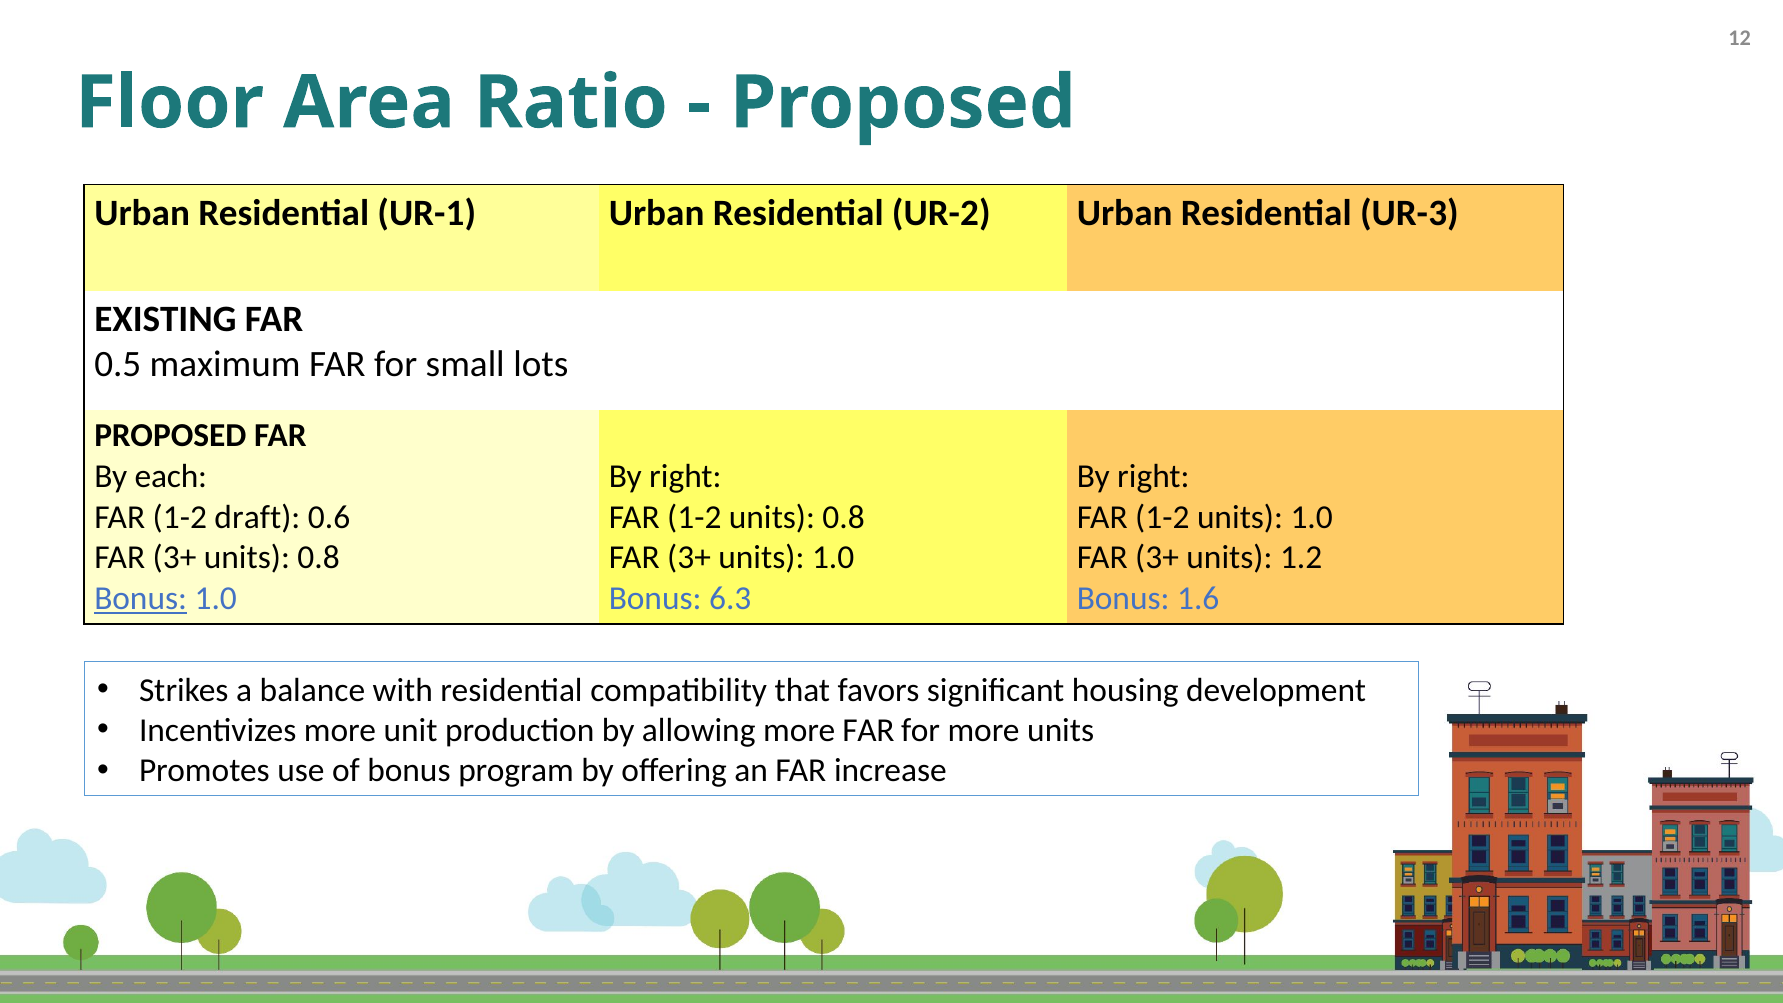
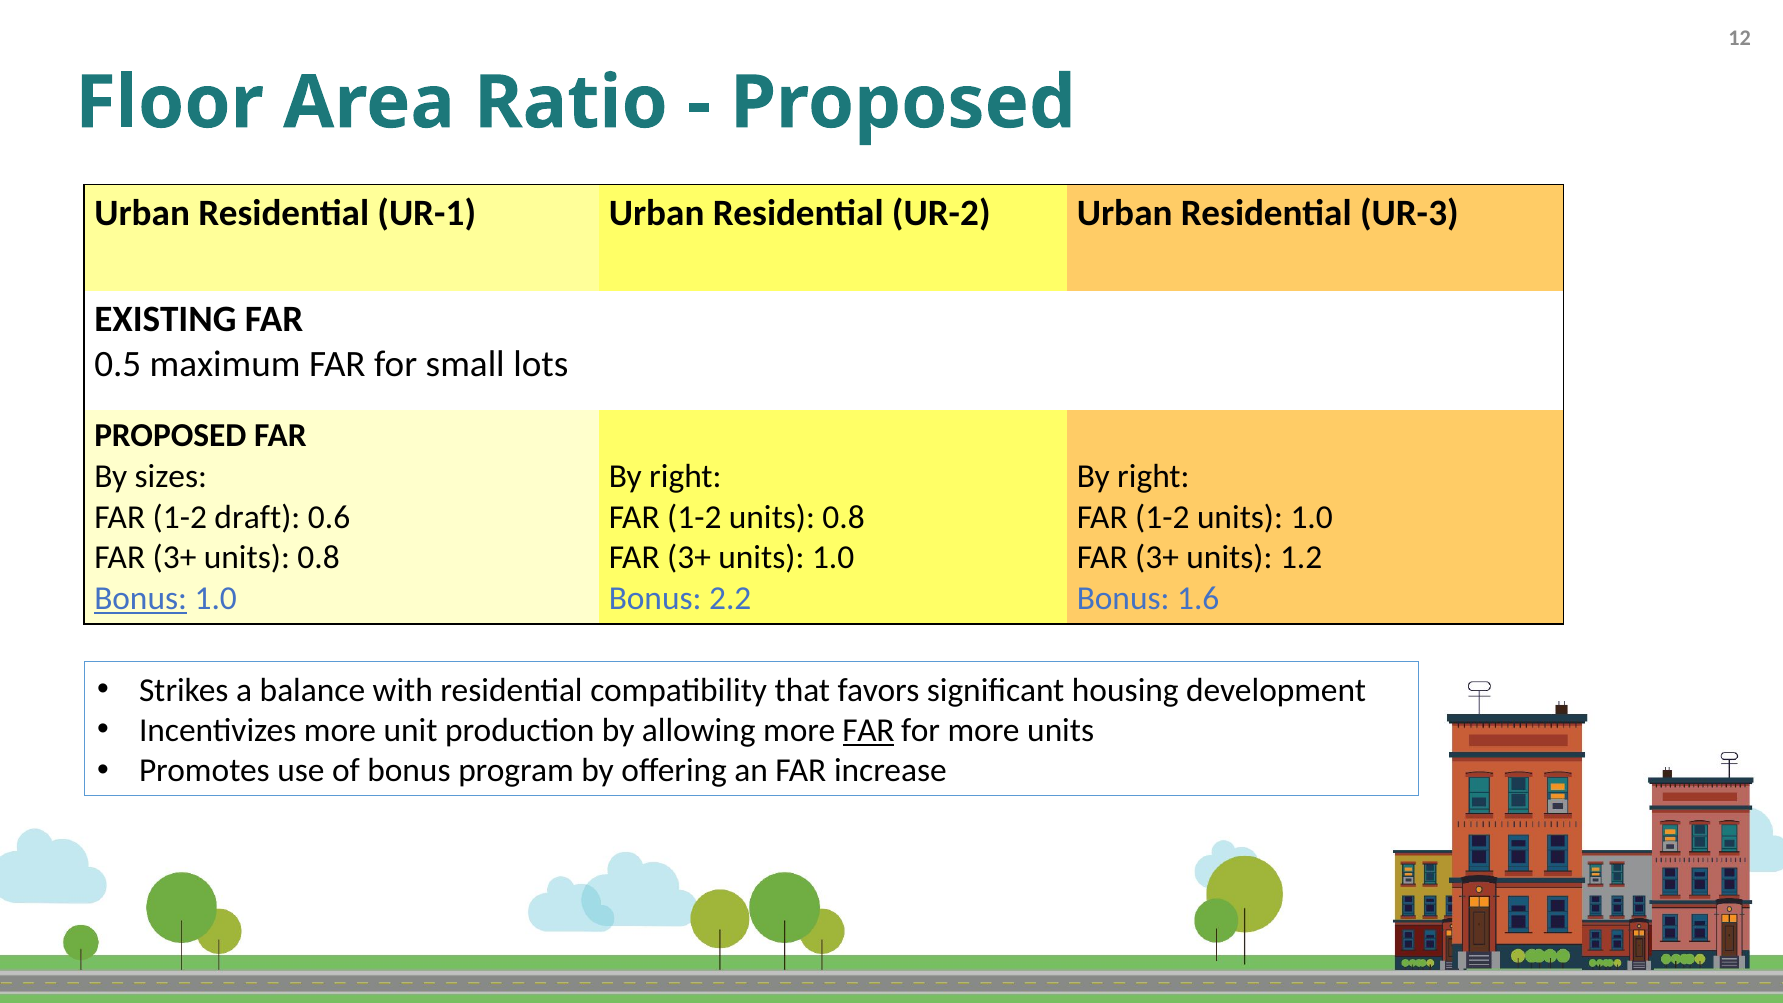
each: each -> sizes (171, 476)
6.3: 6.3 -> 2.2 (730, 599)
FAR underline: none -> present (868, 731)
